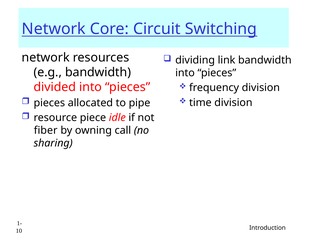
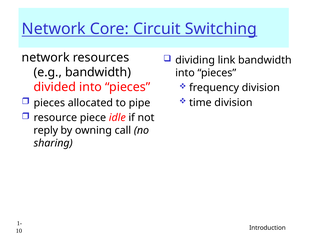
fiber: fiber -> reply (46, 131)
